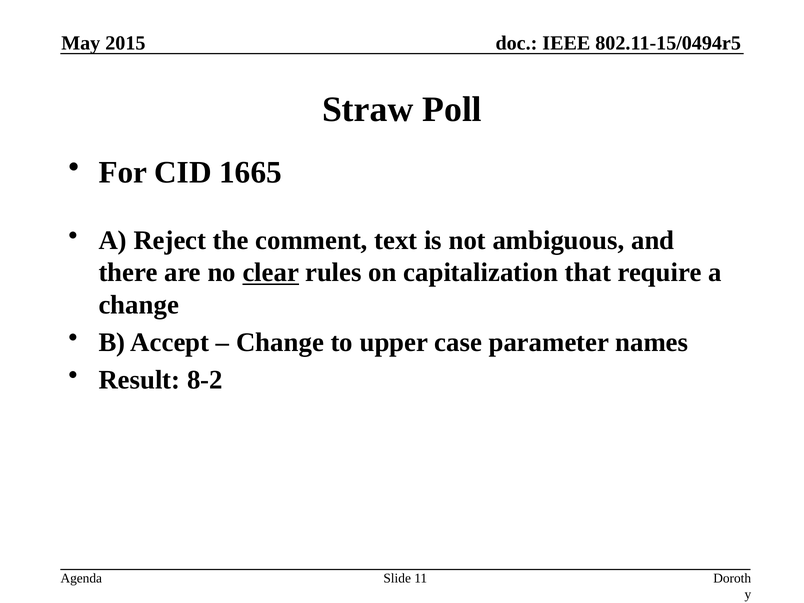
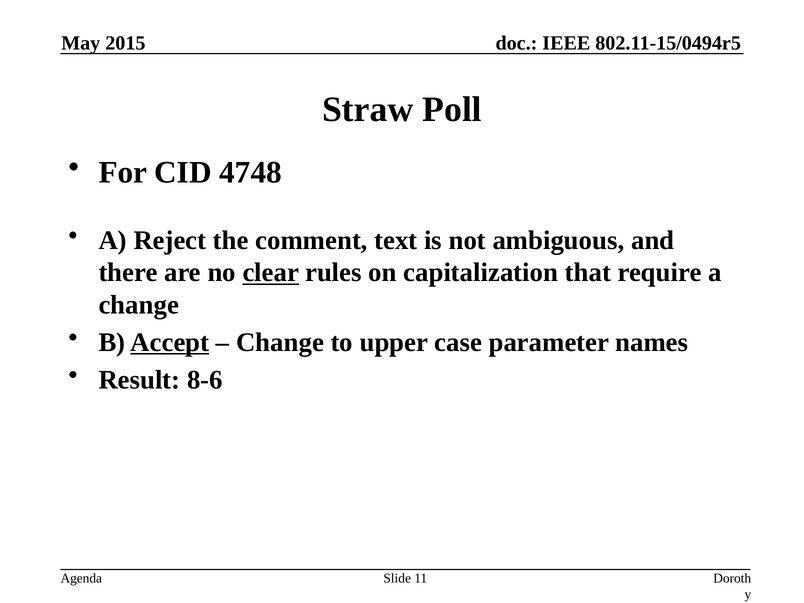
1665: 1665 -> 4748 (251, 172)
Accept underline: none -> present (170, 342)
8-2: 8-2 -> 8-6 (205, 380)
